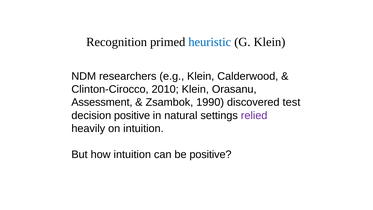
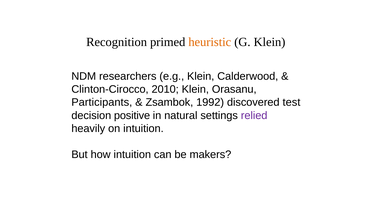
heuristic colour: blue -> orange (210, 42)
Assessment: Assessment -> Participants (102, 102)
1990: 1990 -> 1992 (210, 102)
be positive: positive -> makers (210, 154)
